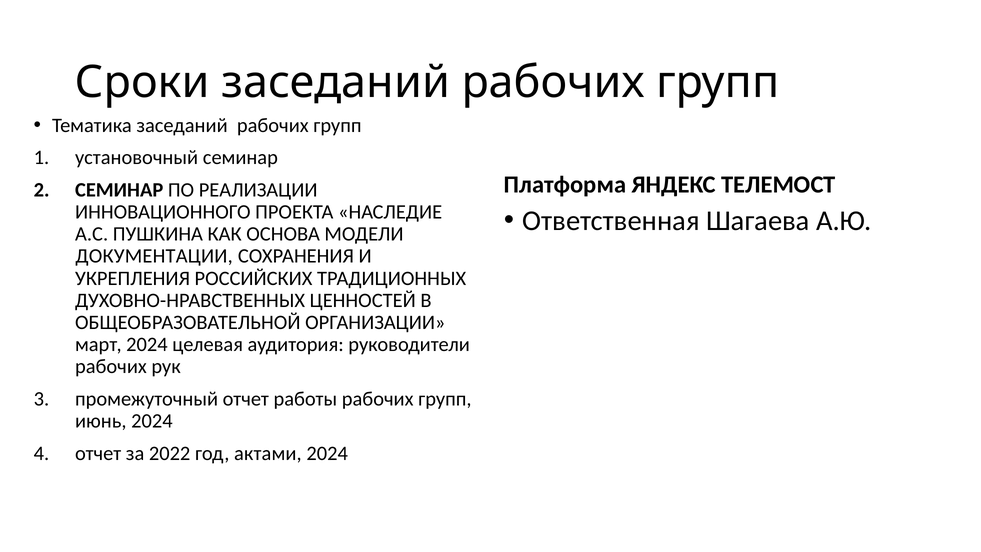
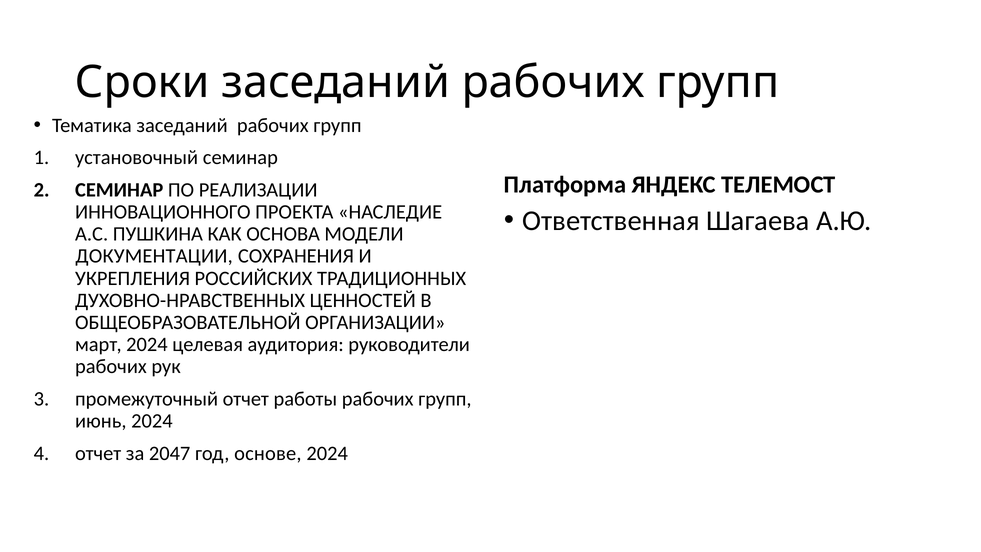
2022: 2022 -> 2047 (170, 453)
актами: актами -> основе (268, 453)
